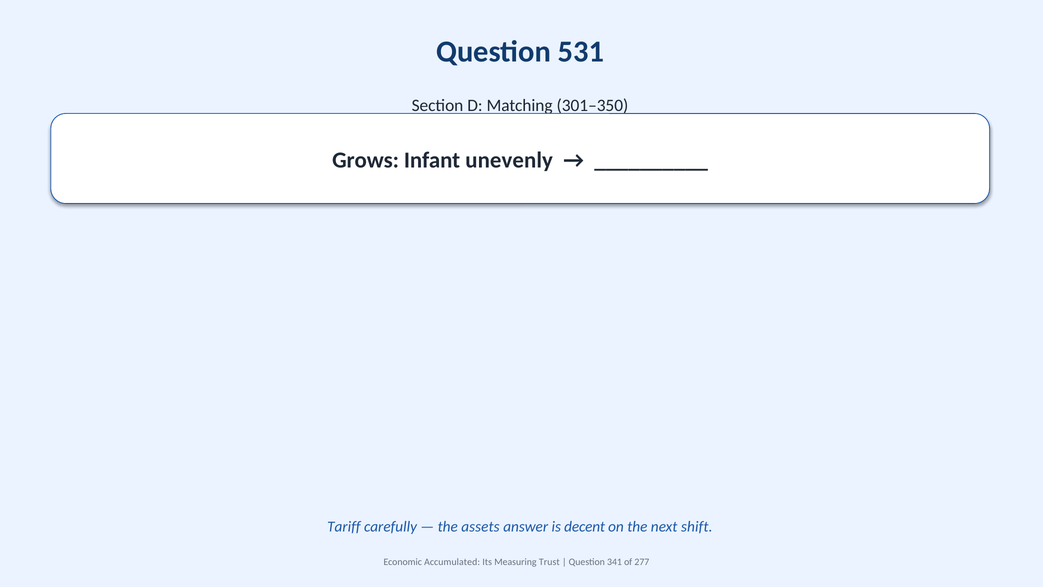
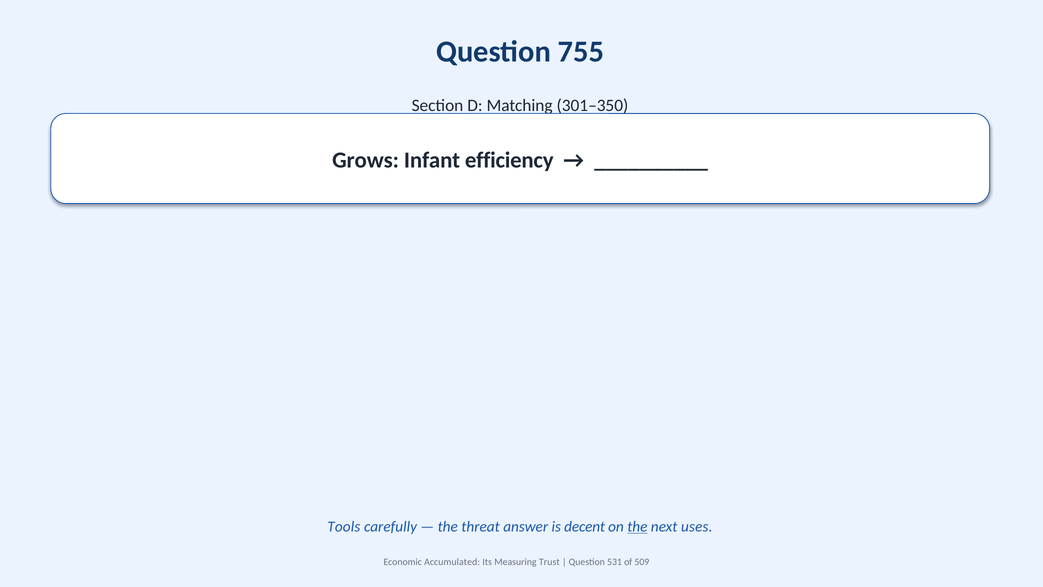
531: 531 -> 755 (581, 52)
unevenly: unevenly -> efficiency (509, 160)
Tariff: Tariff -> Tools (344, 526)
assets: assets -> threat (481, 526)
the underline: none -> present (637, 526)
shift: shift -> uses (697, 526)
341: 341 -> 531 (615, 562)
277: 277 -> 509 (642, 562)
